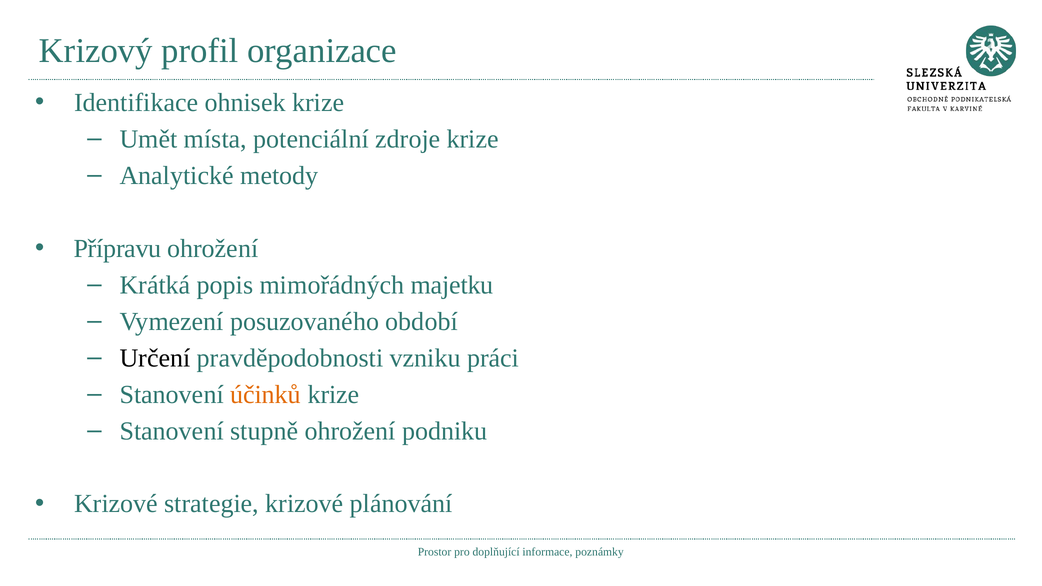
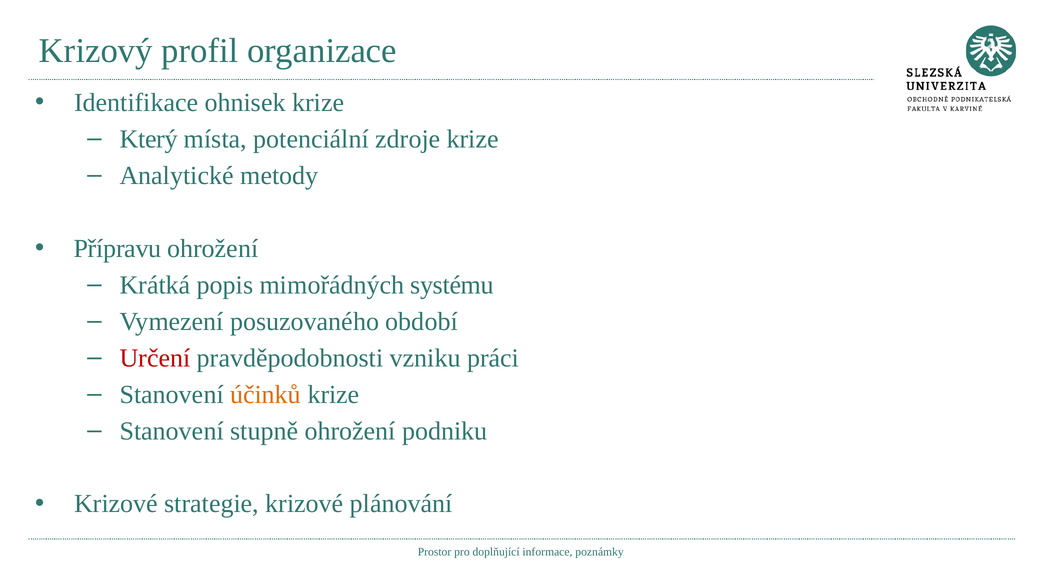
Umět: Umět -> Který (149, 139)
majetku: majetku -> systému (452, 285)
Určení colour: black -> red (155, 358)
